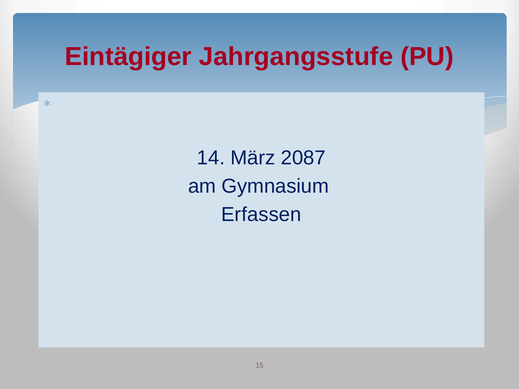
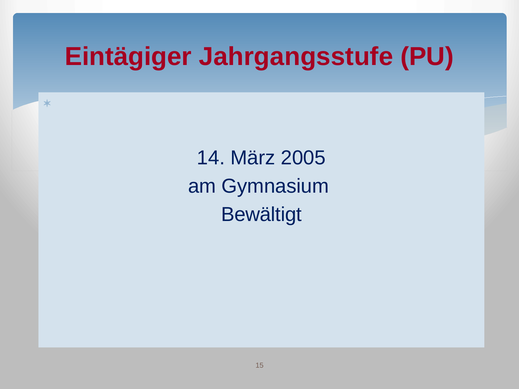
2087: 2087 -> 2005 (303, 158)
Erfassen: Erfassen -> Bewältigt (261, 215)
